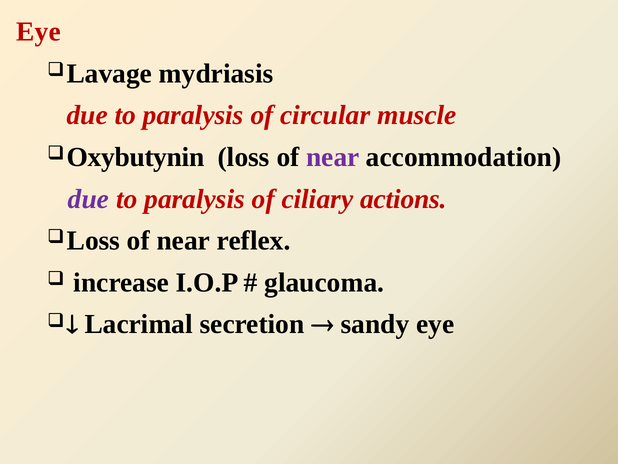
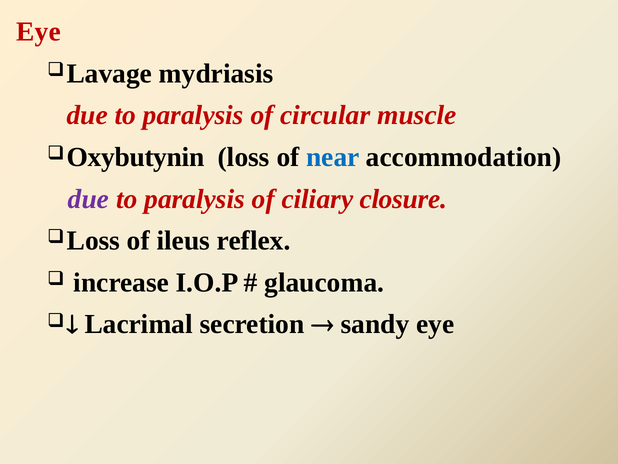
near colour: purple -> blue (333, 157)
actions: actions -> closure (403, 199)
near: near -> ileus (183, 241)
